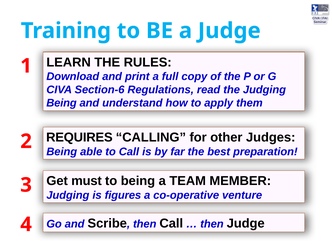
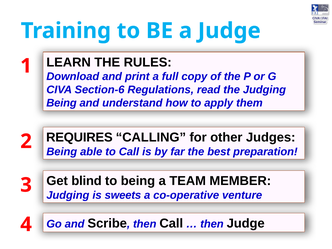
must: must -> blind (87, 181)
figures: figures -> sweets (123, 195)
